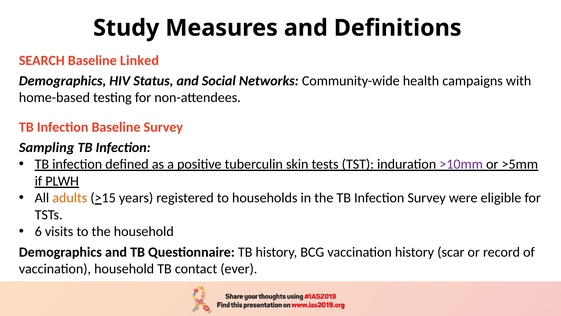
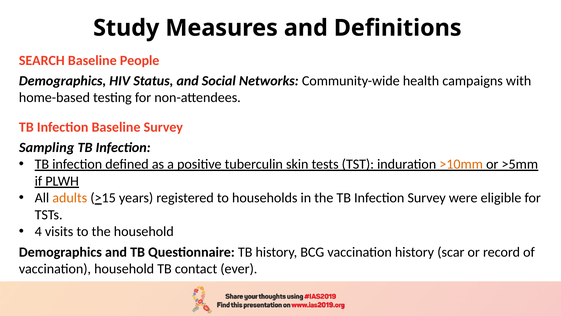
Linked: Linked -> People (140, 60)
>10mm colour: purple -> orange (461, 164)
6: 6 -> 4 (38, 231)
